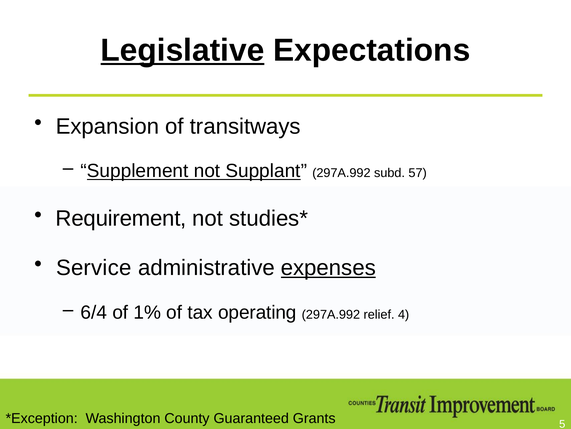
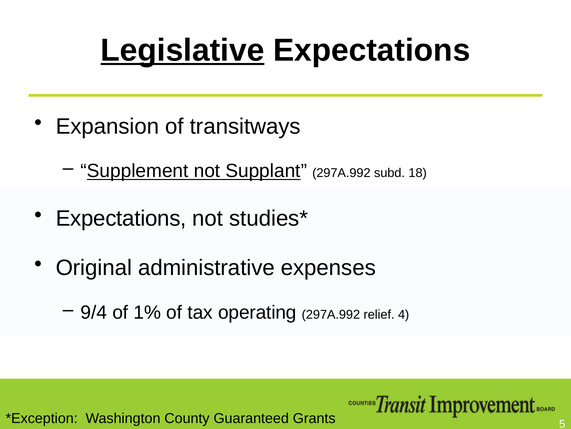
57: 57 -> 18 (418, 173)
Requirement: Requirement -> Expectations (121, 218)
Service: Service -> Original (94, 267)
expenses underline: present -> none (328, 267)
6/4: 6/4 -> 9/4 (94, 312)
